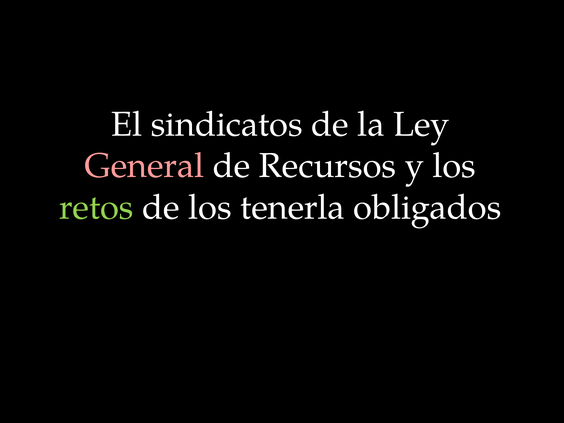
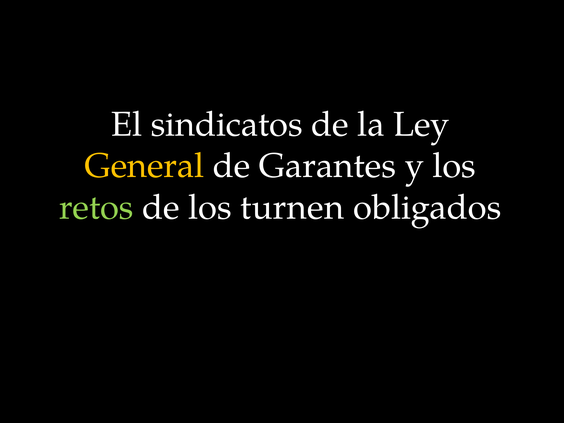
General colour: pink -> yellow (144, 166)
Recursos: Recursos -> Garantes (327, 166)
tenerla: tenerla -> turnen (292, 207)
